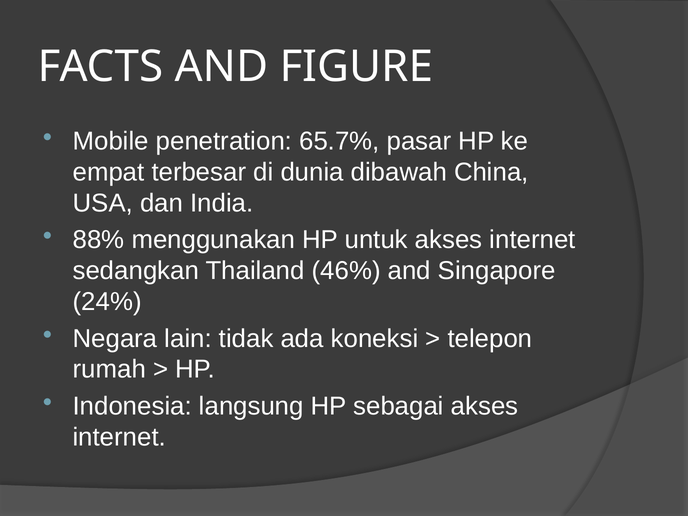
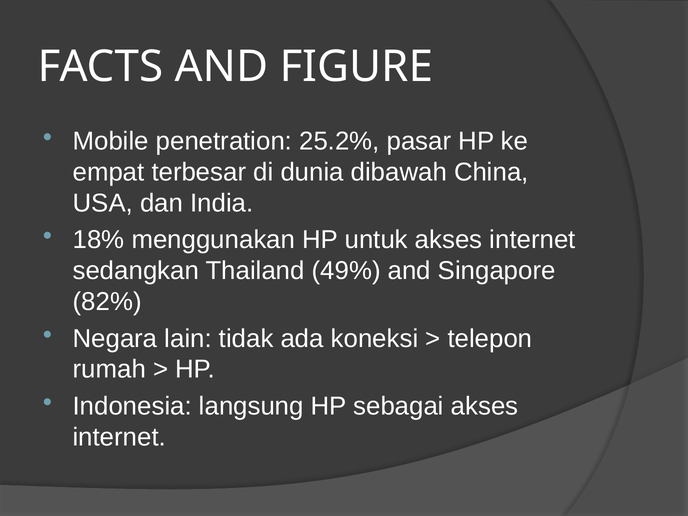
65.7%: 65.7% -> 25.2% (339, 141)
88%: 88% -> 18% (99, 240)
46%: 46% -> 49% (346, 271)
24%: 24% -> 82% (107, 302)
